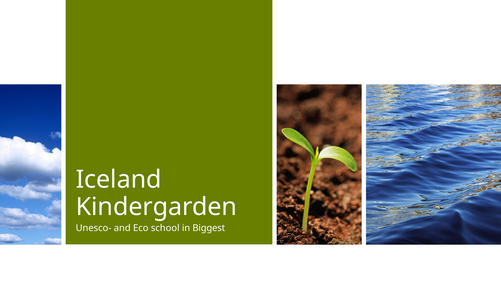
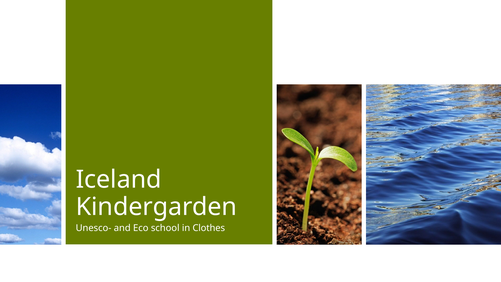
Biggest: Biggest -> Clothes (209, 228)
